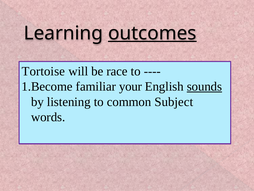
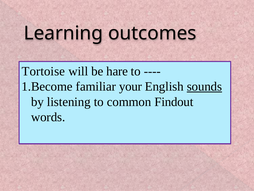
outcomes underline: present -> none (152, 33)
race: race -> hare (117, 71)
Subject: Subject -> Findout (174, 102)
